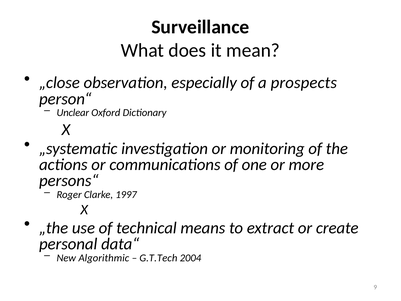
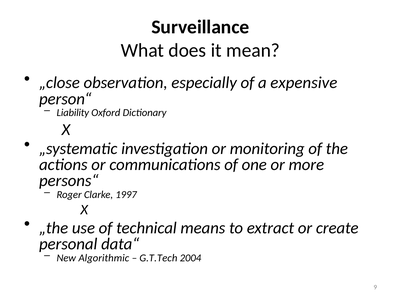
prospects: prospects -> expensive (304, 83)
Unclear: Unclear -> Liability (73, 113)
